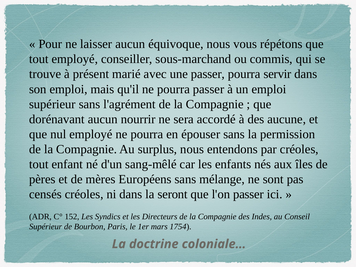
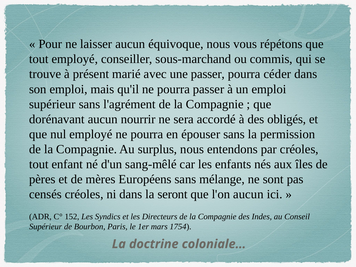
servir: servir -> céder (277, 74)
aucune: aucune -> obligés (287, 119)
l'on passer: passer -> aucun (248, 194)
